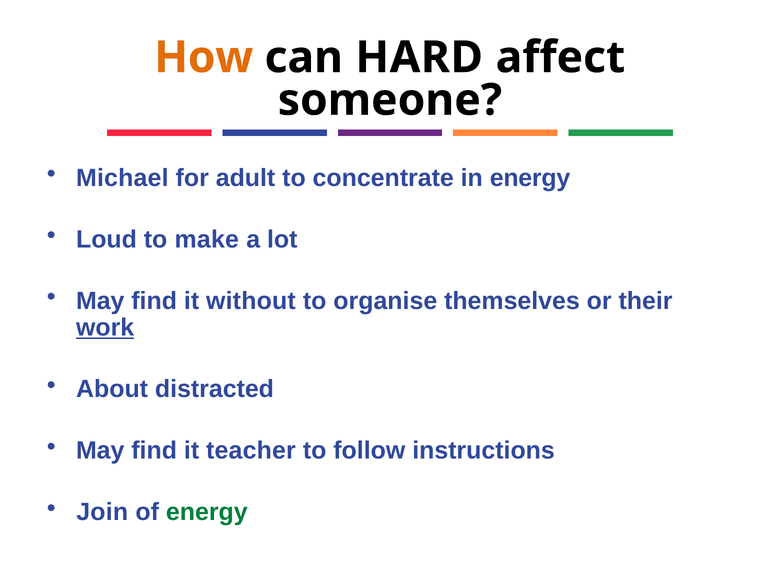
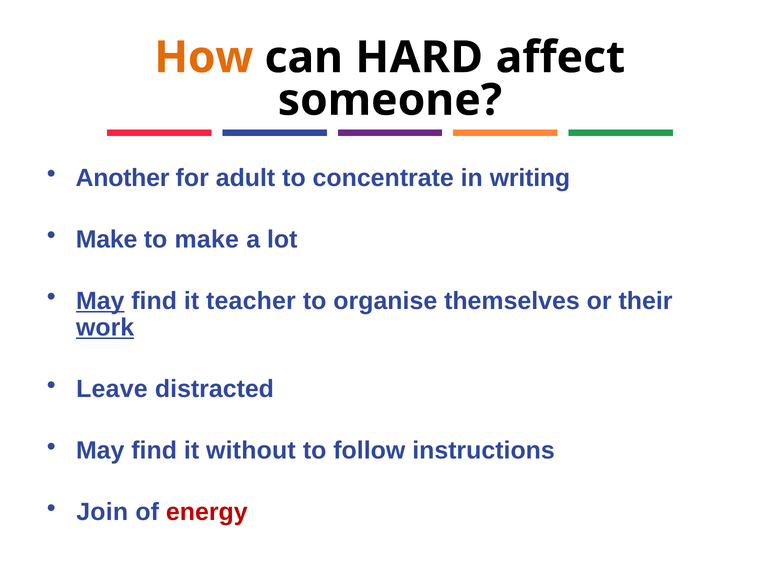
Michael: Michael -> Another (123, 178)
in energy: energy -> writing (530, 178)
Loud: Loud -> Make (107, 239)
May underline: none -> present (100, 301)
without: without -> teacher (251, 301)
About: About -> Leave (112, 389)
teacher: teacher -> without (251, 451)
energy colour: green -> red (207, 512)
